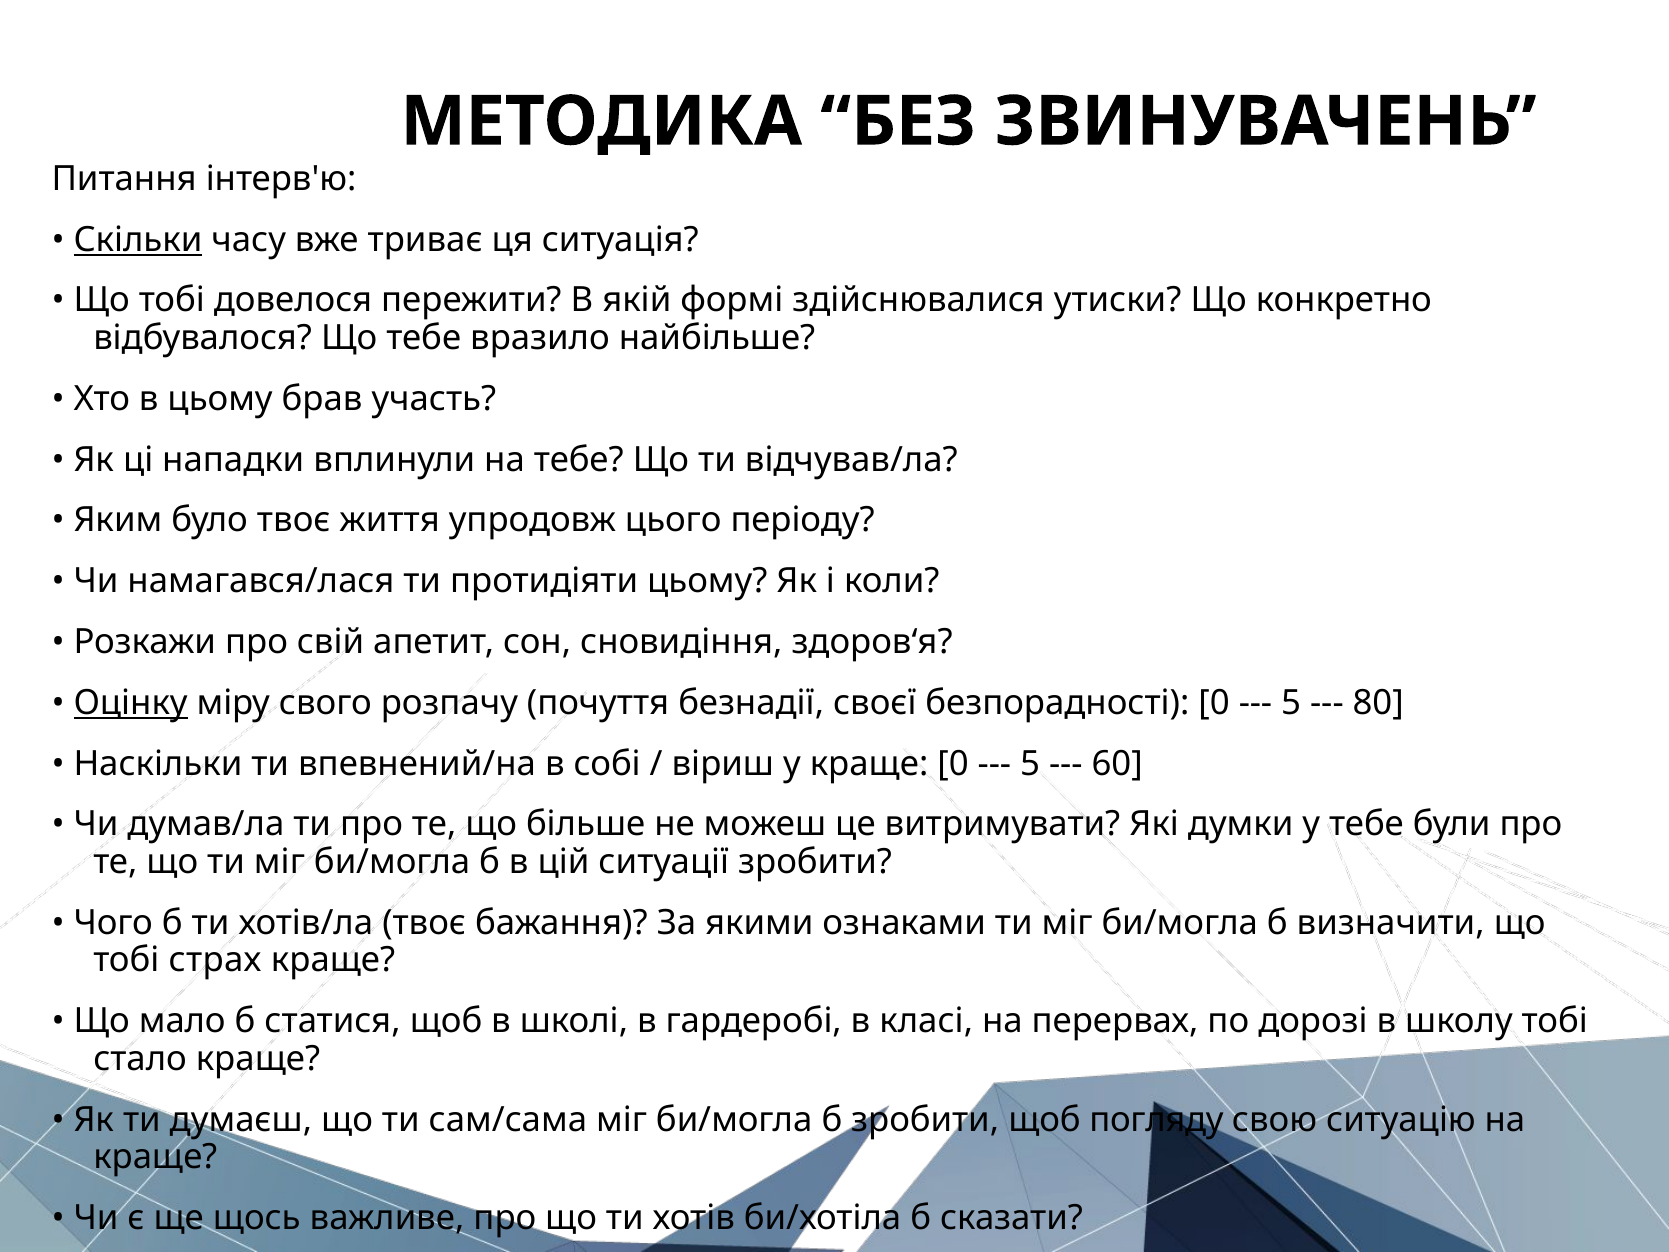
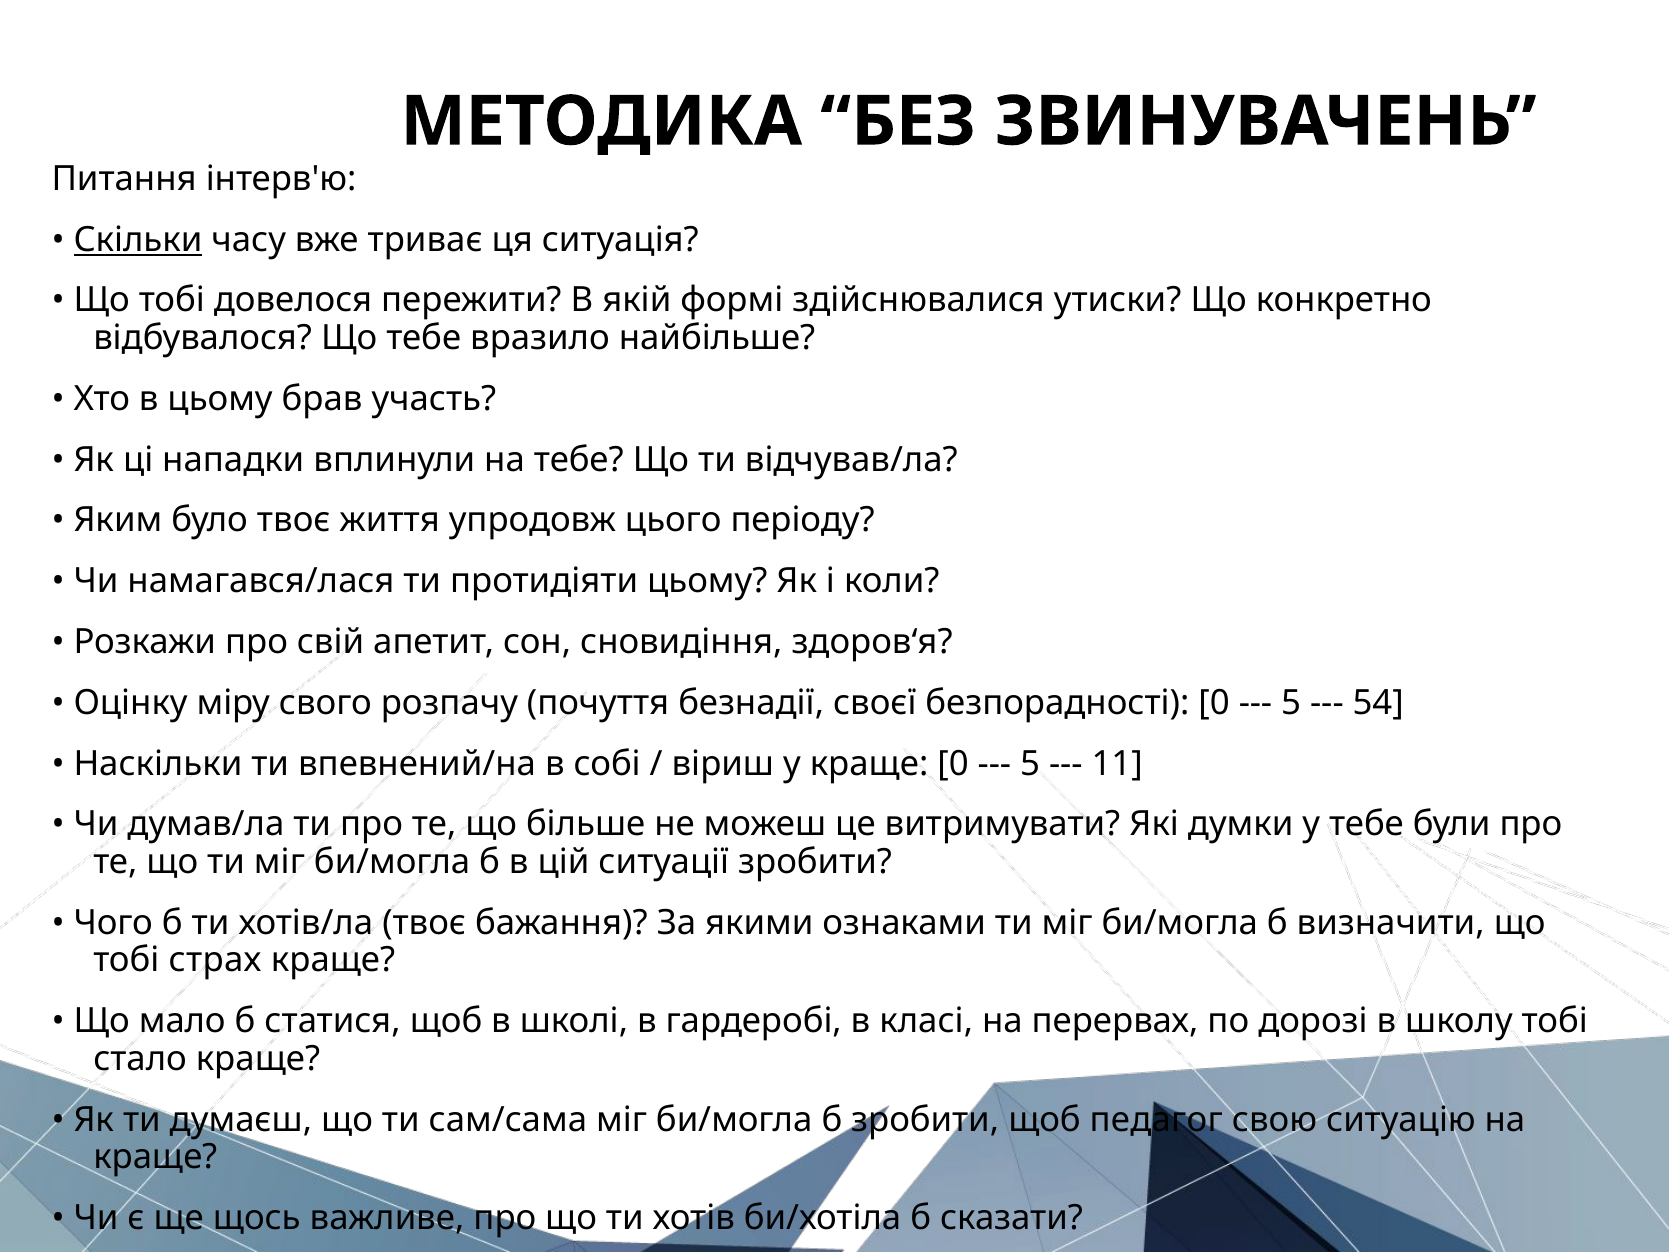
Оцінку underline: present -> none (131, 703)
80: 80 -> 54 (1378, 703)
60: 60 -> 11 (1117, 763)
погляду: погляду -> педагог (1156, 1119)
